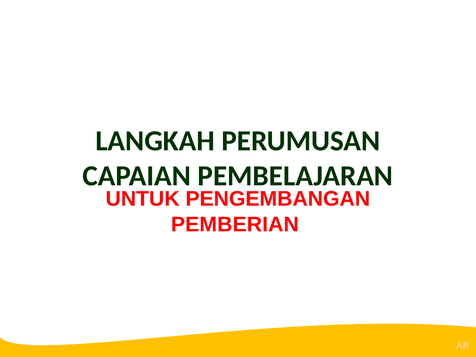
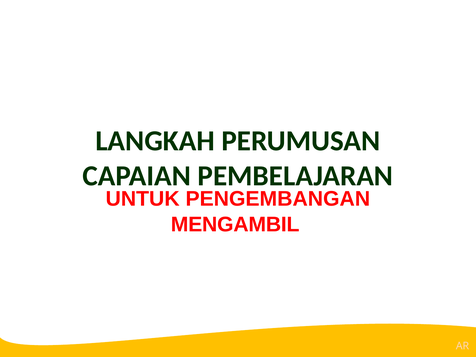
PEMBERIAN: PEMBERIAN -> MENGAMBIL (235, 224)
